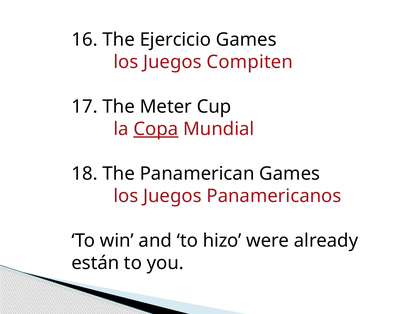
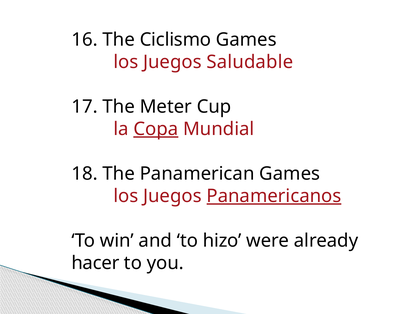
Ejercicio: Ejercicio -> Ciclismo (175, 40)
Compiten: Compiten -> Saludable (250, 62)
Panamericanos underline: none -> present (274, 196)
están: están -> hacer (95, 263)
